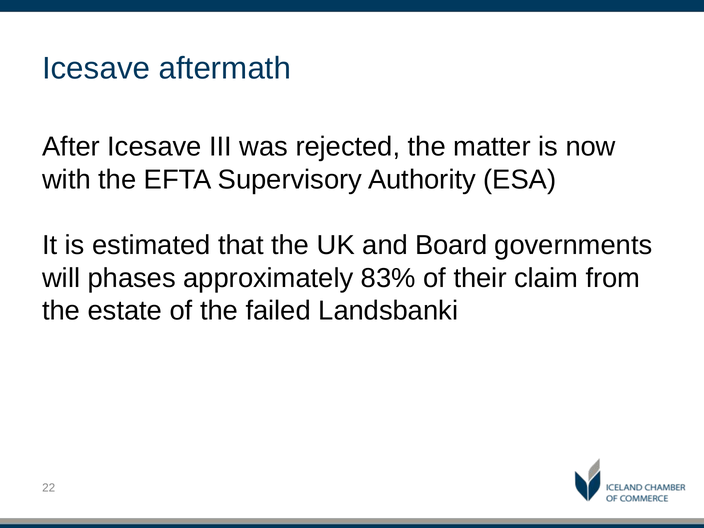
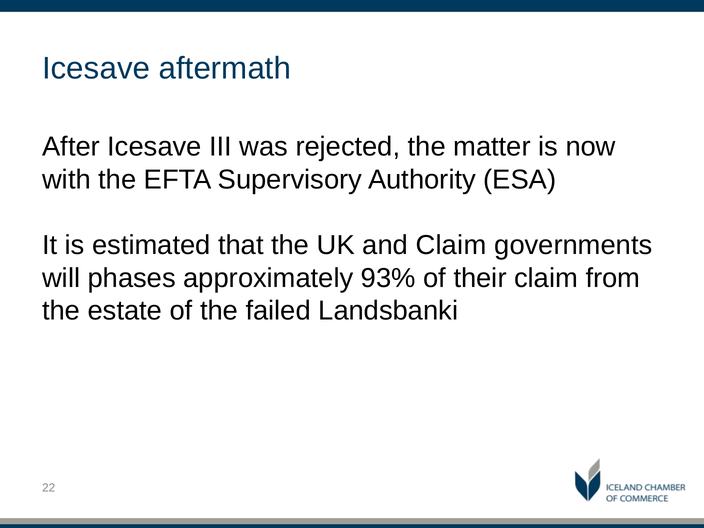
and Board: Board -> Claim (451, 245)
83%: 83% -> 93% (388, 278)
